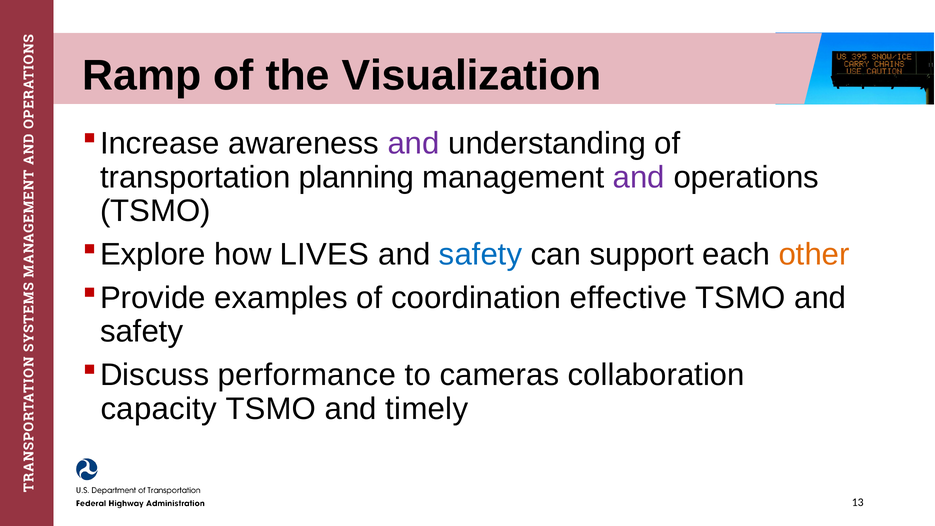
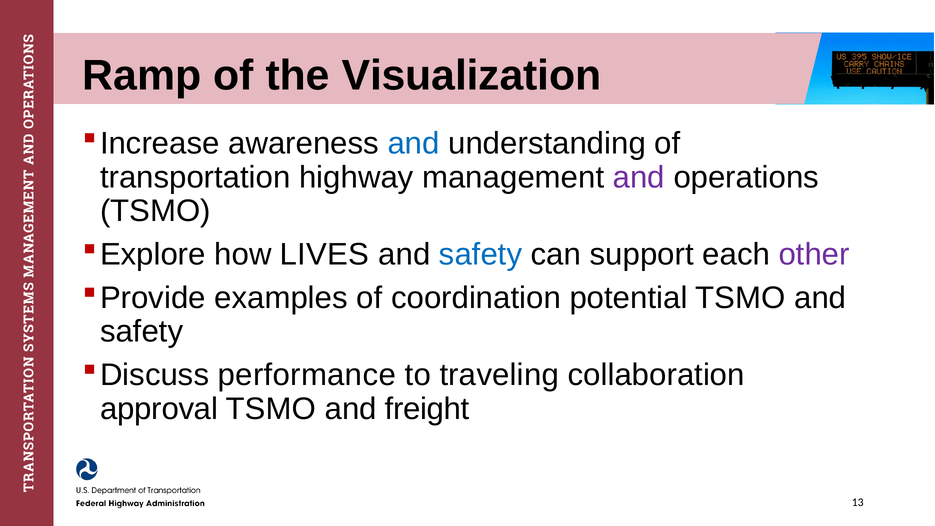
and colour: purple -> blue (414, 144)
planning: planning -> highway (356, 177)
other colour: orange -> purple (814, 254)
effective: effective -> potential (629, 298)
cameras: cameras -> traveling (499, 375)
capacity: capacity -> approval (159, 409)
timely: timely -> freight (427, 409)
